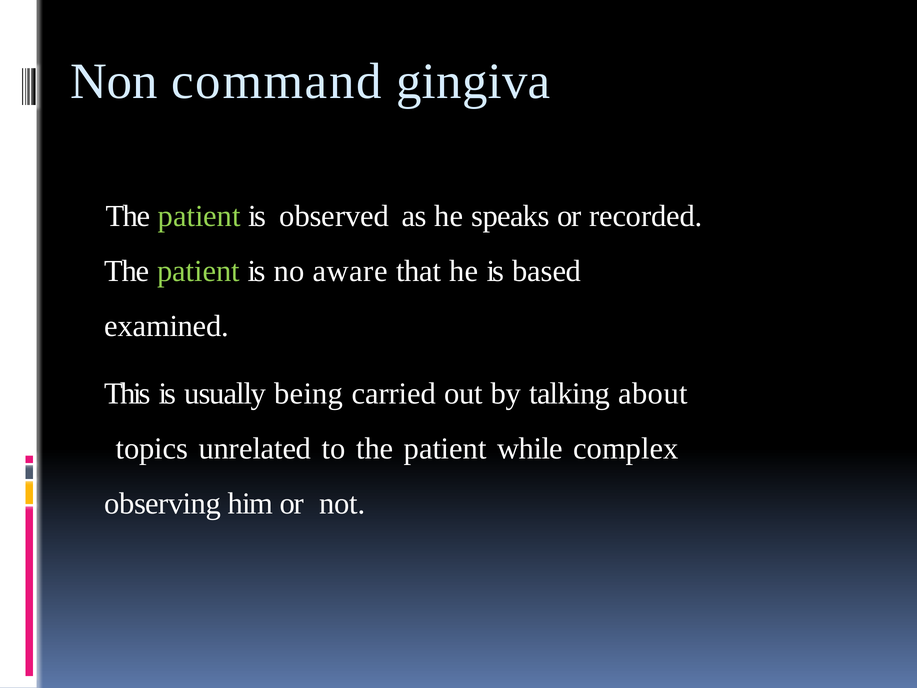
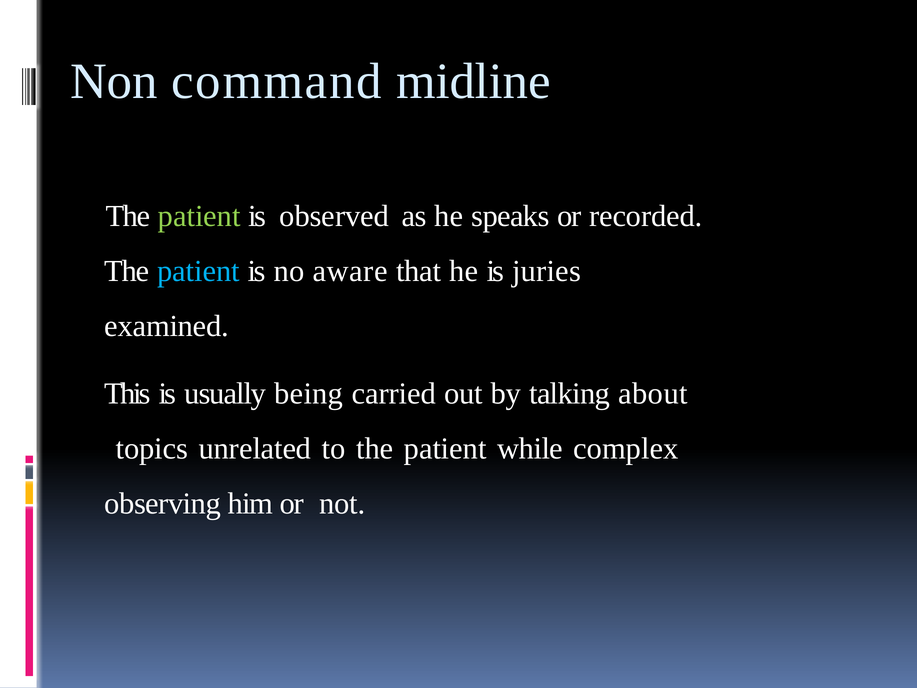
gingiva: gingiva -> midline (473, 81)
patient colour: light green -> light blue (199, 271)
based: based -> juries (547, 271)
